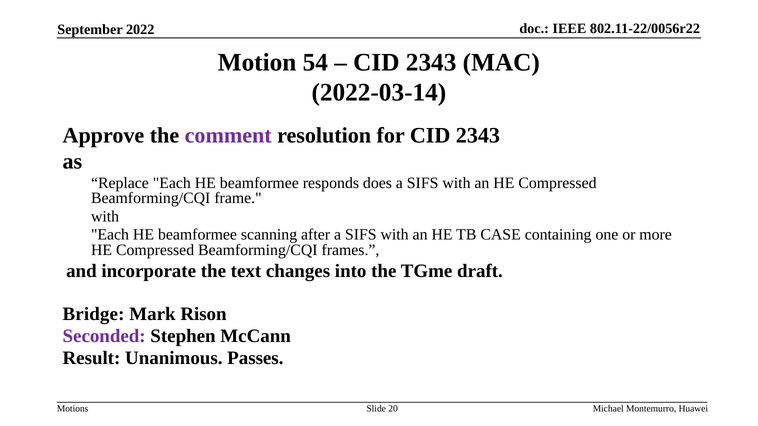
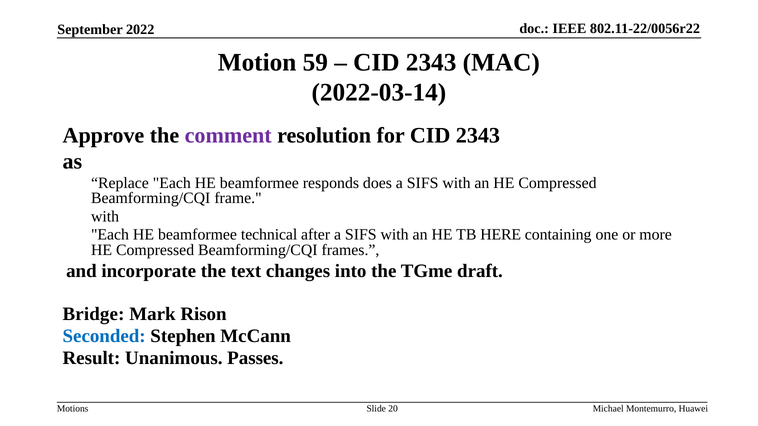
54: 54 -> 59 (315, 62)
scanning: scanning -> technical (269, 235)
CASE: CASE -> HERE (501, 235)
Seconded colour: purple -> blue (104, 336)
